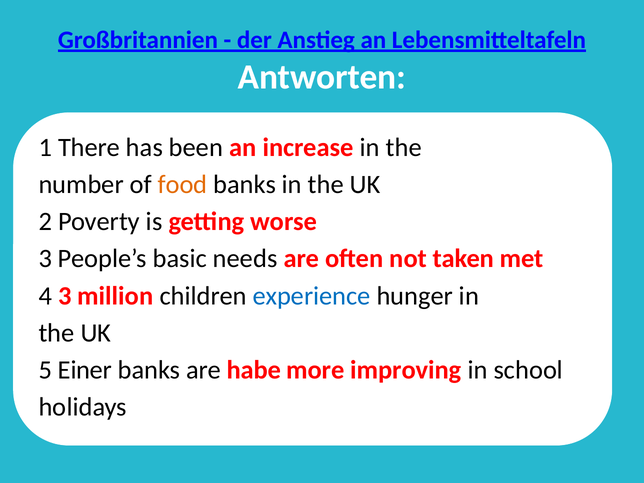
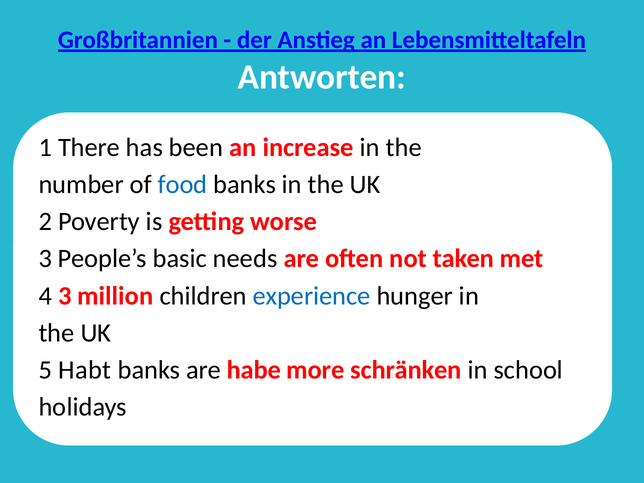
food colour: orange -> blue (183, 185)
Einer: Einer -> Habt (85, 370)
improving: improving -> schränken (406, 370)
